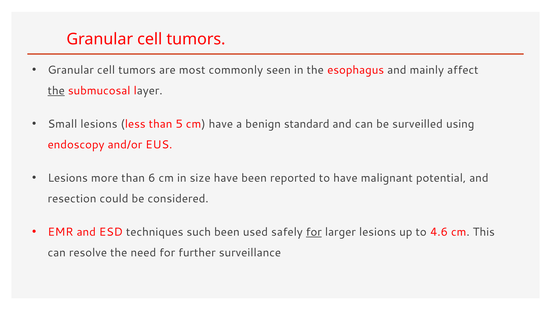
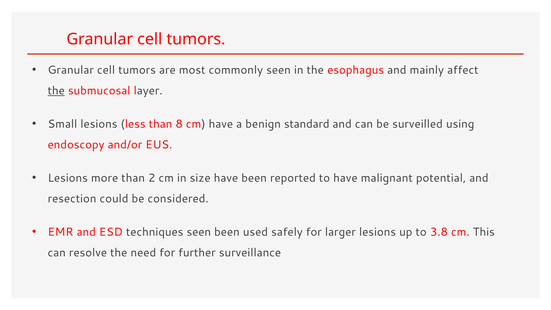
5: 5 -> 8 (179, 124)
6: 6 -> 2 (152, 178)
techniques such: such -> seen (199, 232)
for underline: present -> none (314, 232)
4.6: 4.6 -> 3.8 (439, 232)
